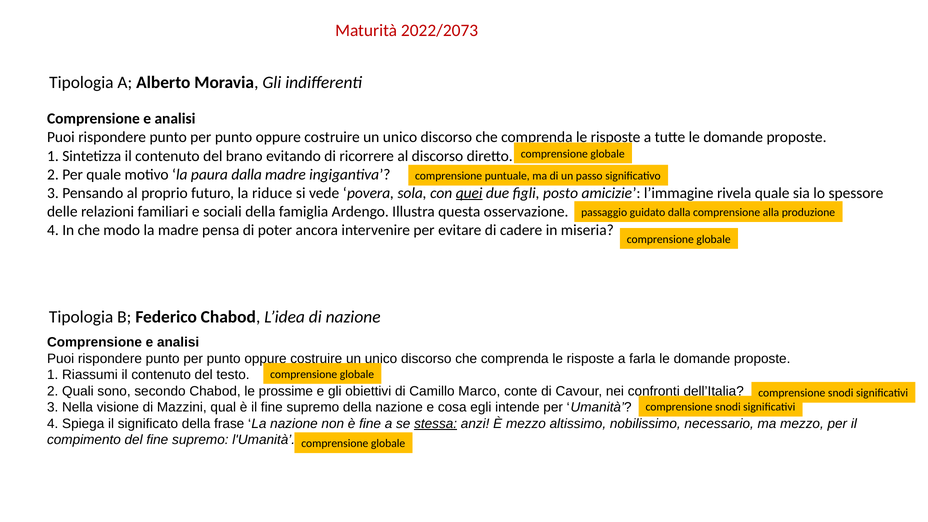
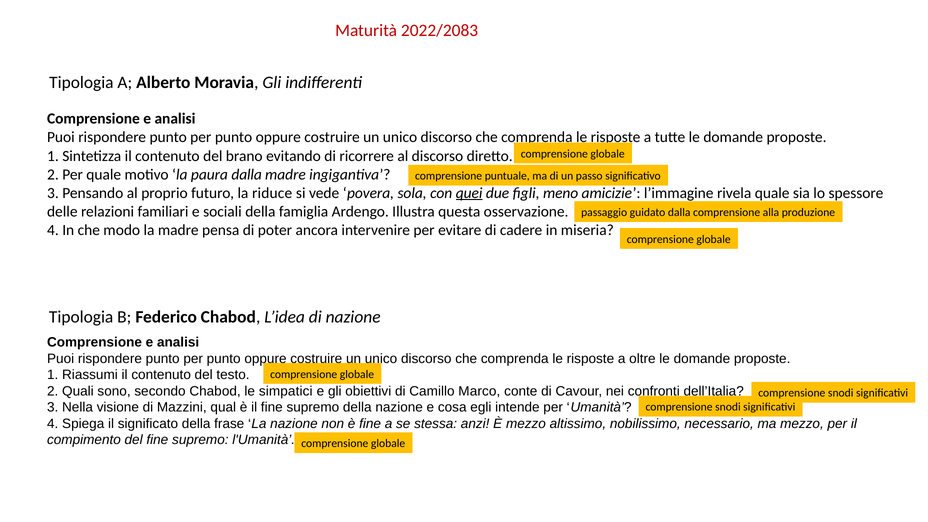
2022/2073: 2022/2073 -> 2022/2083 (440, 30)
posto: posto -> meno (561, 193)
farla: farla -> oltre (642, 359)
prossime: prossime -> simpatici (286, 391)
stessa underline: present -> none (436, 424)
